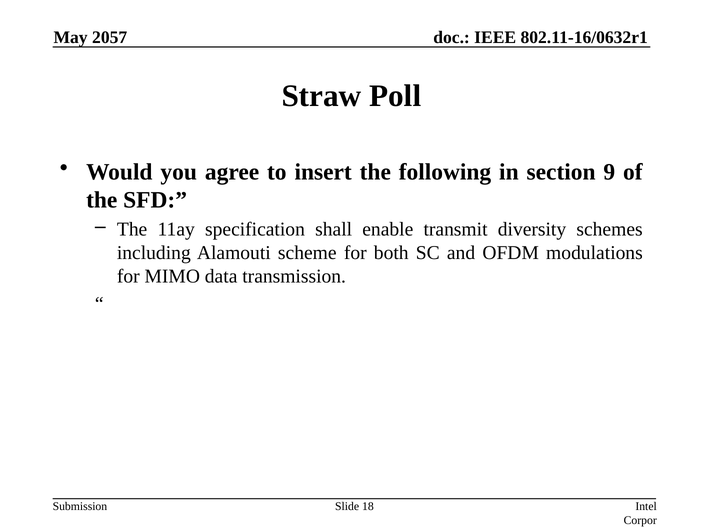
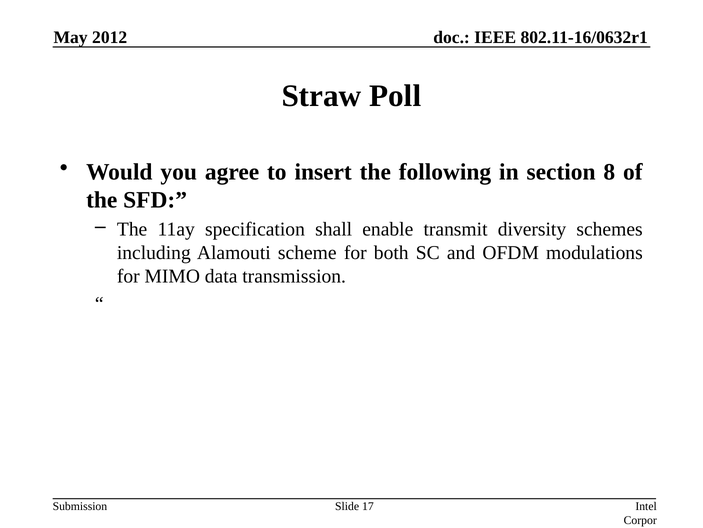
2057: 2057 -> 2012 (110, 38)
9: 9 -> 8 (609, 172)
18: 18 -> 17 (368, 506)
